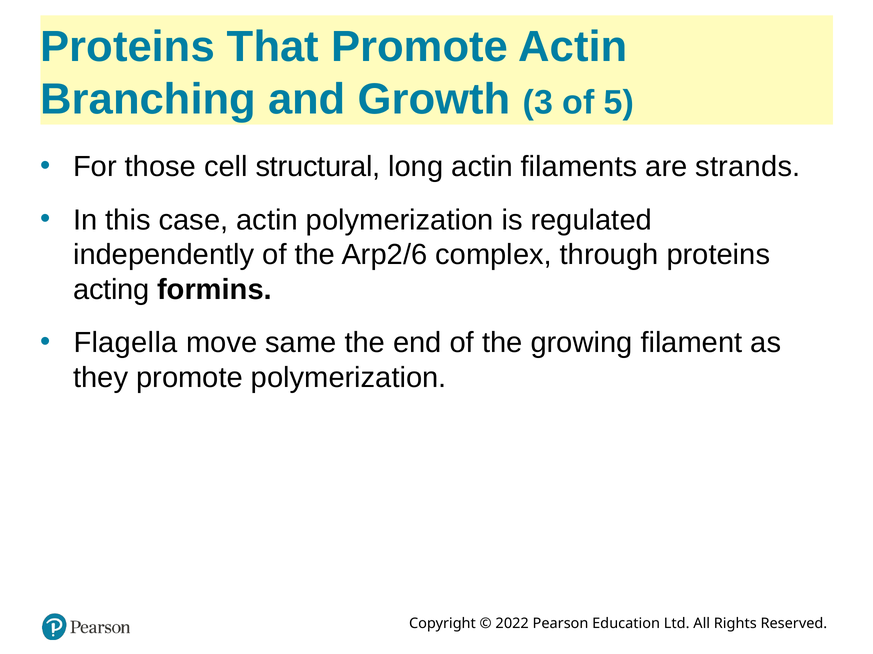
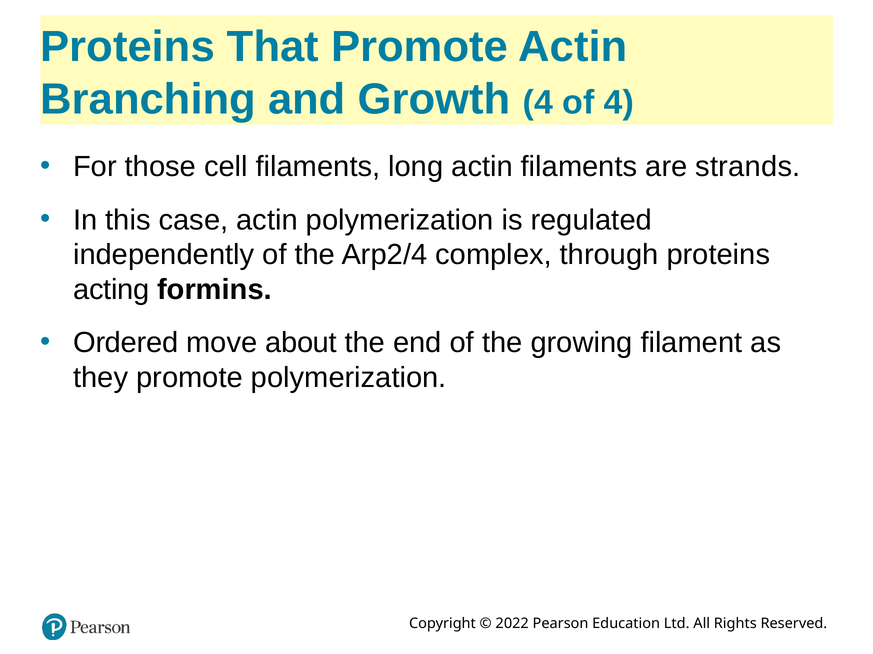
Growth 3: 3 -> 4 (538, 102)
of 5: 5 -> 4 (619, 102)
cell structural: structural -> filaments (318, 167)
Arp2/6: Arp2/6 -> Arp2/4 (384, 255)
Flagella: Flagella -> Ordered (126, 343)
same: same -> about (301, 343)
